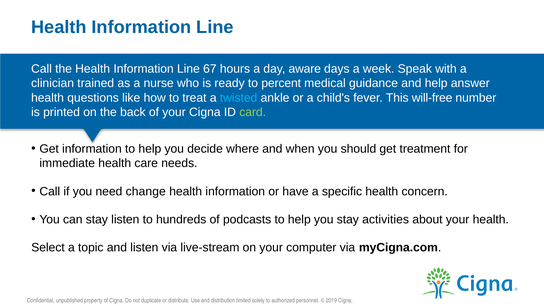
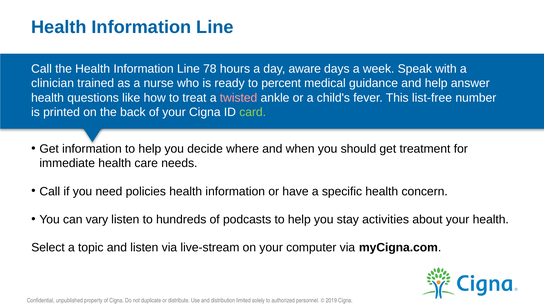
67: 67 -> 78 (210, 69)
twisted colour: light blue -> pink (239, 98)
will-free: will-free -> list-free (432, 98)
change: change -> policies (146, 191)
can stay: stay -> vary (97, 219)
